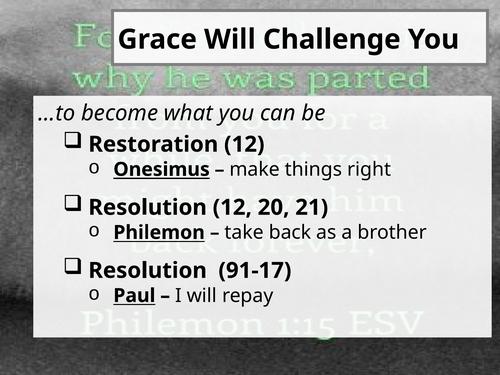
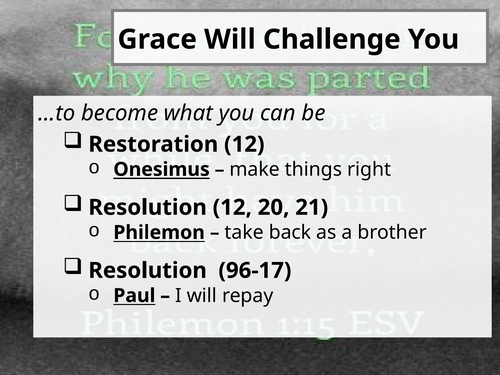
91-17: 91-17 -> 96-17 (255, 271)
